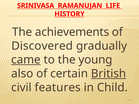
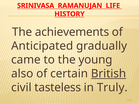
Discovered: Discovered -> Anticipated (42, 46)
came underline: present -> none (26, 60)
features: features -> tasteless (58, 88)
Child: Child -> Truly (112, 88)
